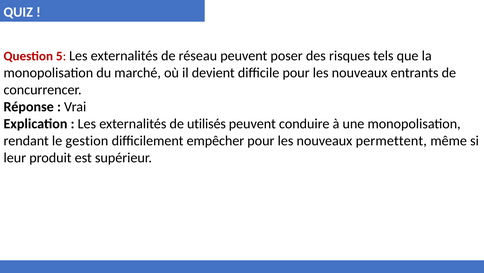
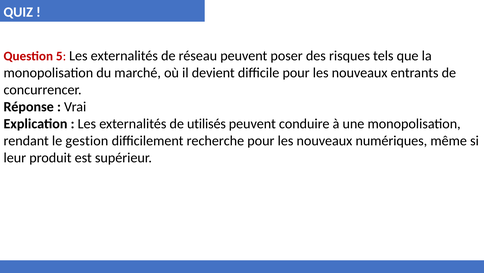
empêcher: empêcher -> recherche (215, 140)
permettent: permettent -> numériques (391, 140)
